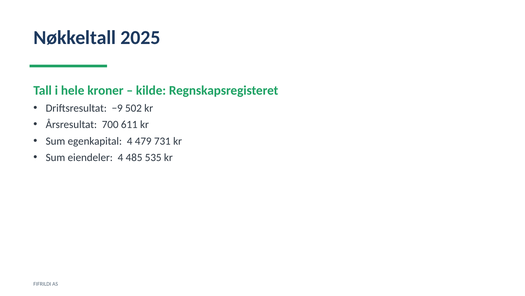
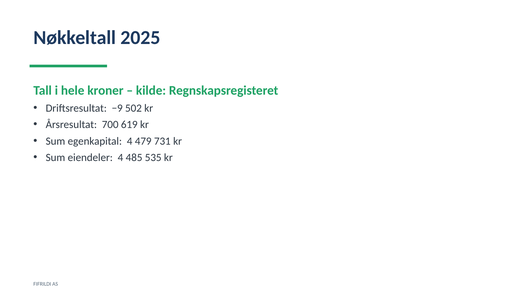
611: 611 -> 619 (129, 124)
